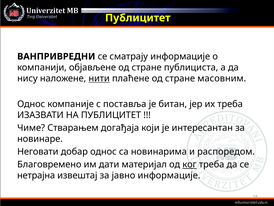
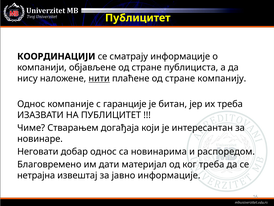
ВАНПРИВРЕДНИ: ВАНПРИВРЕДНИ -> КООРДИНАЦИЈИ (56, 56)
масовним: масовним -> компанију (222, 78)
поставља: поставља -> гаранције (125, 104)
ког underline: present -> none (190, 164)
